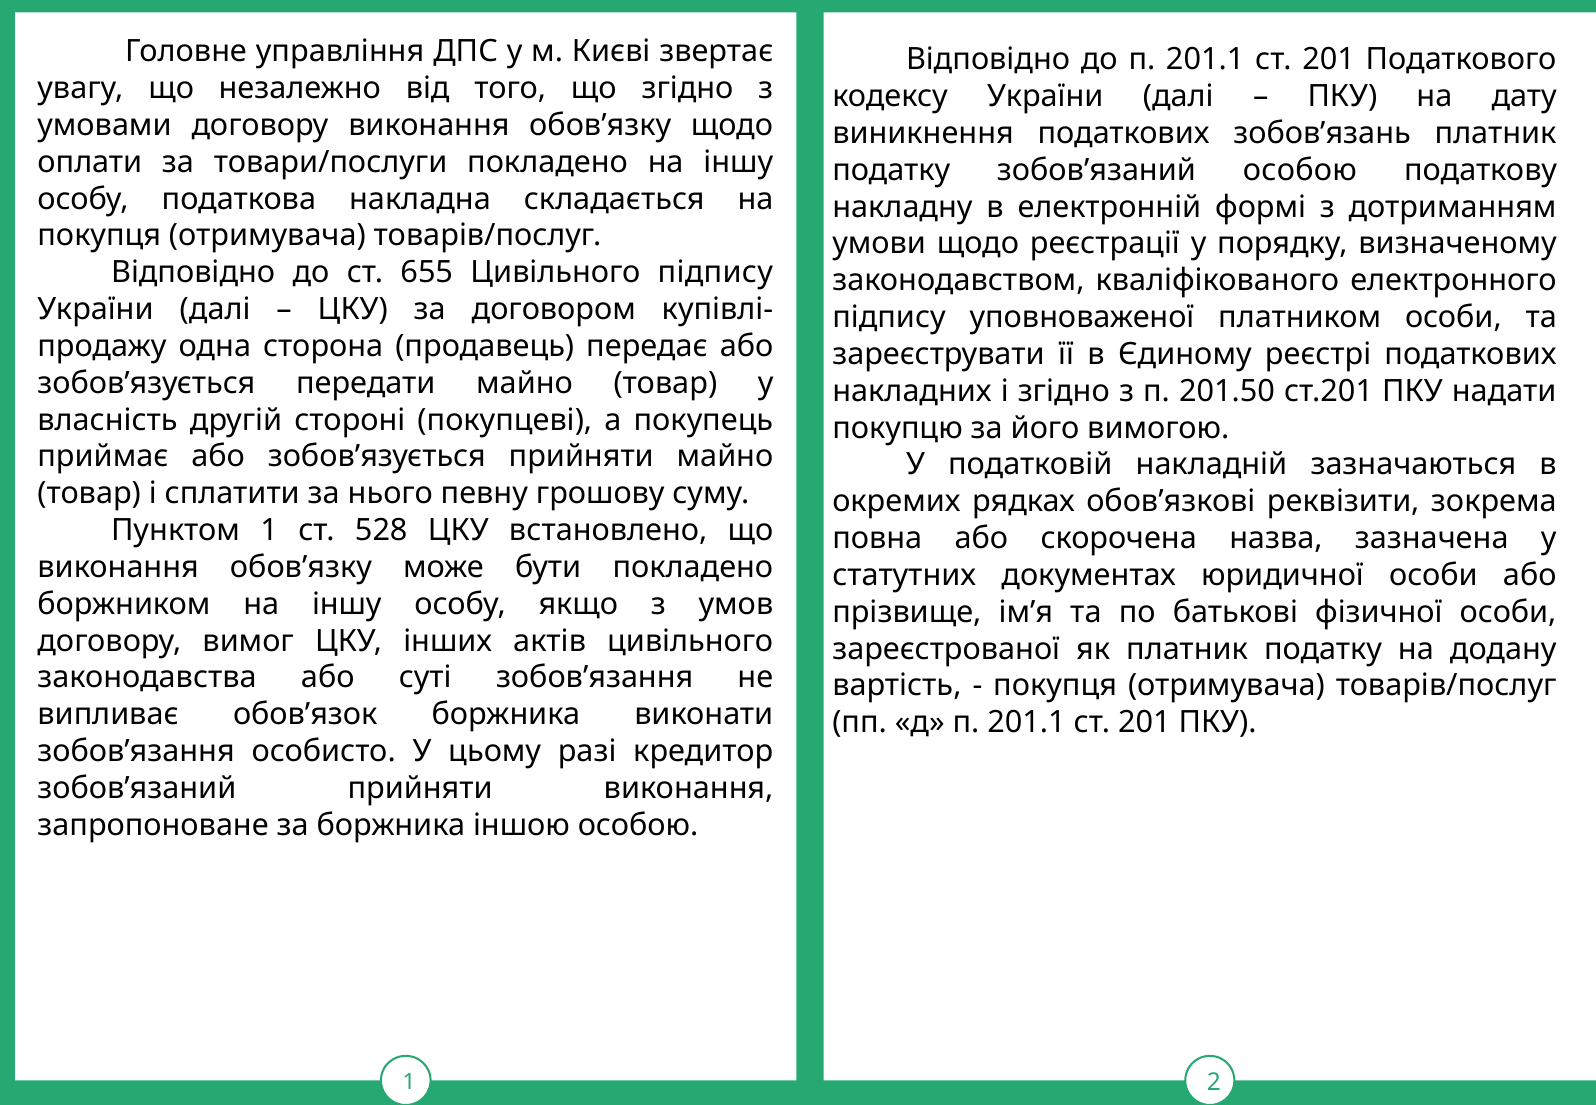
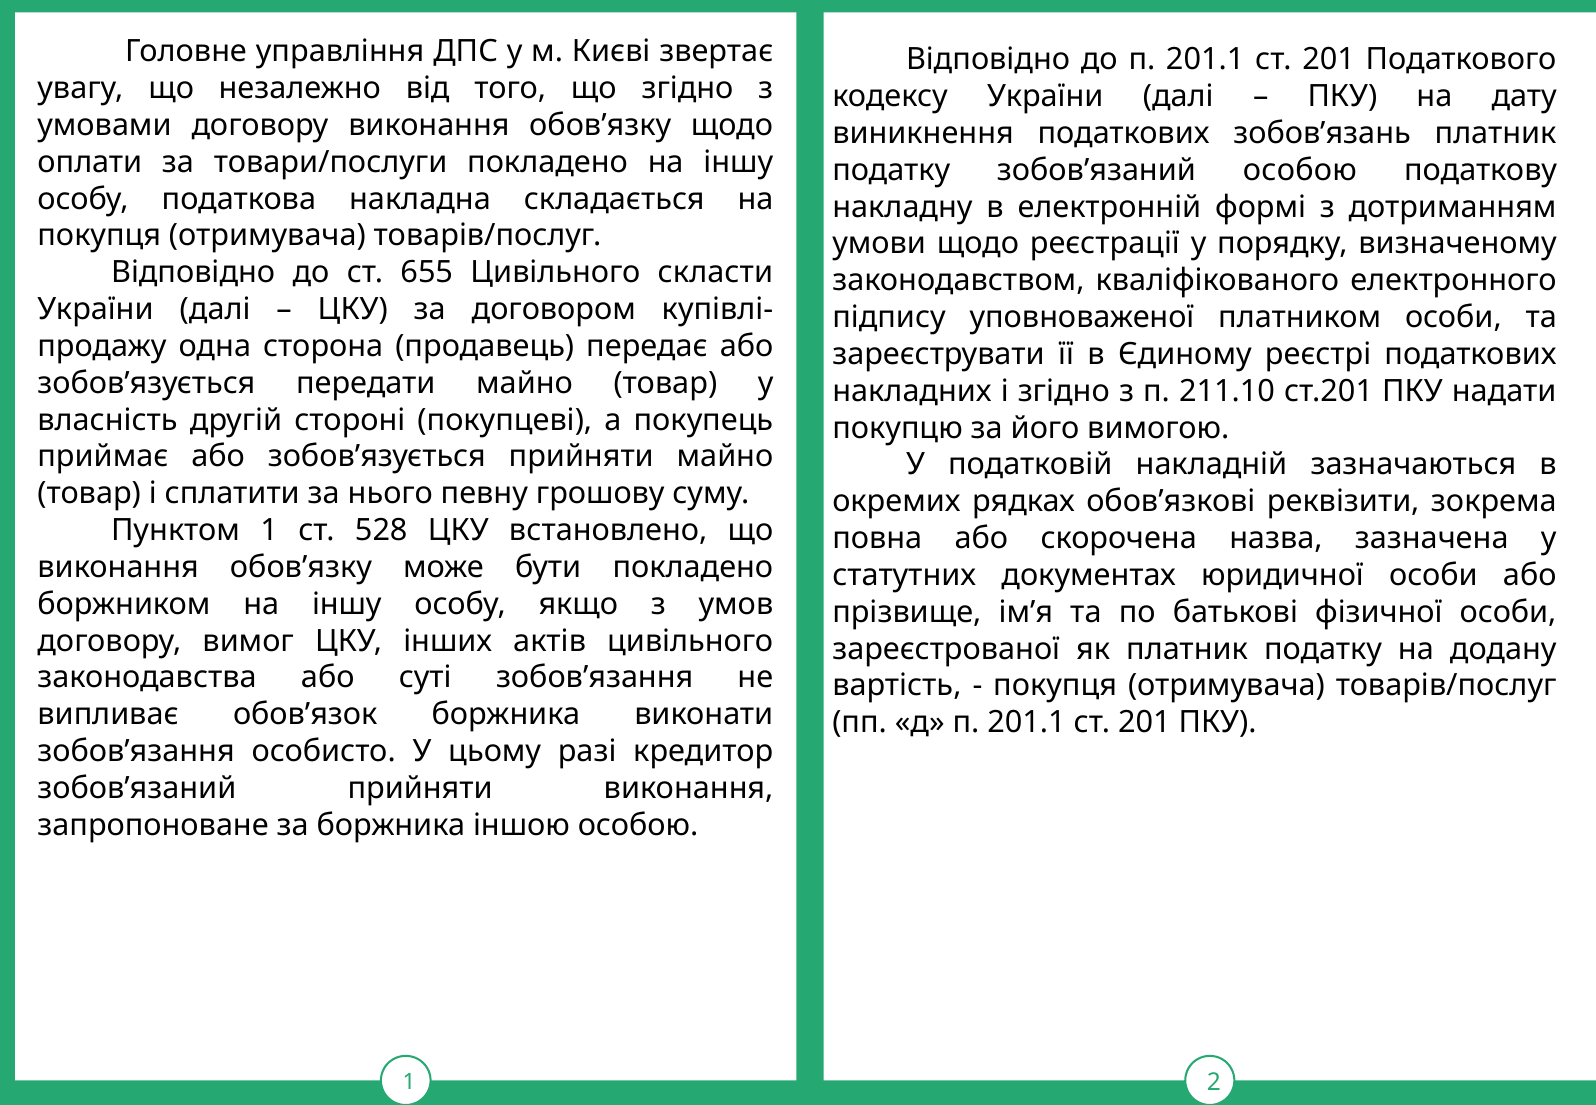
Цивільного підпису: підпису -> скласти (715, 273)
201.50: 201.50 -> 211.10 (1227, 391)
